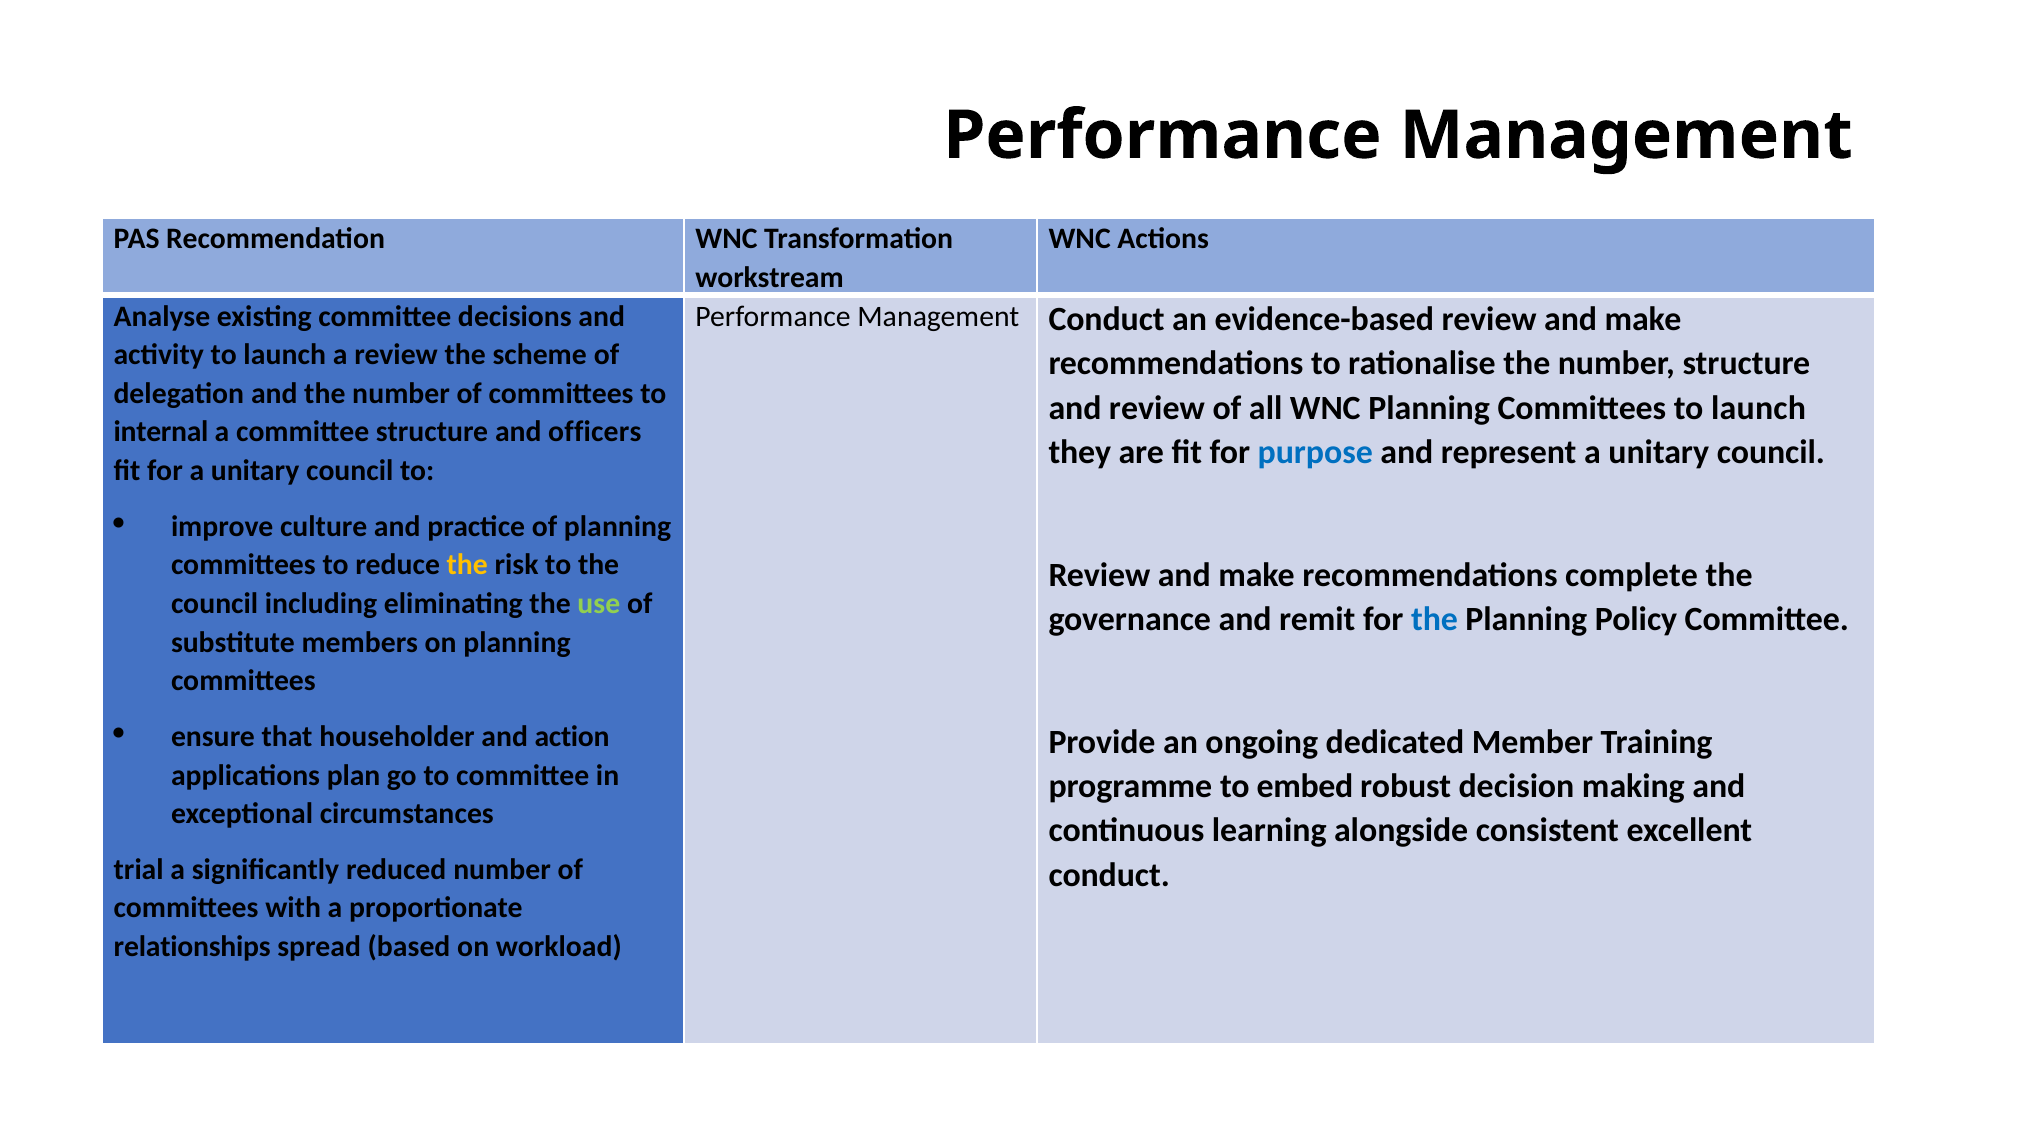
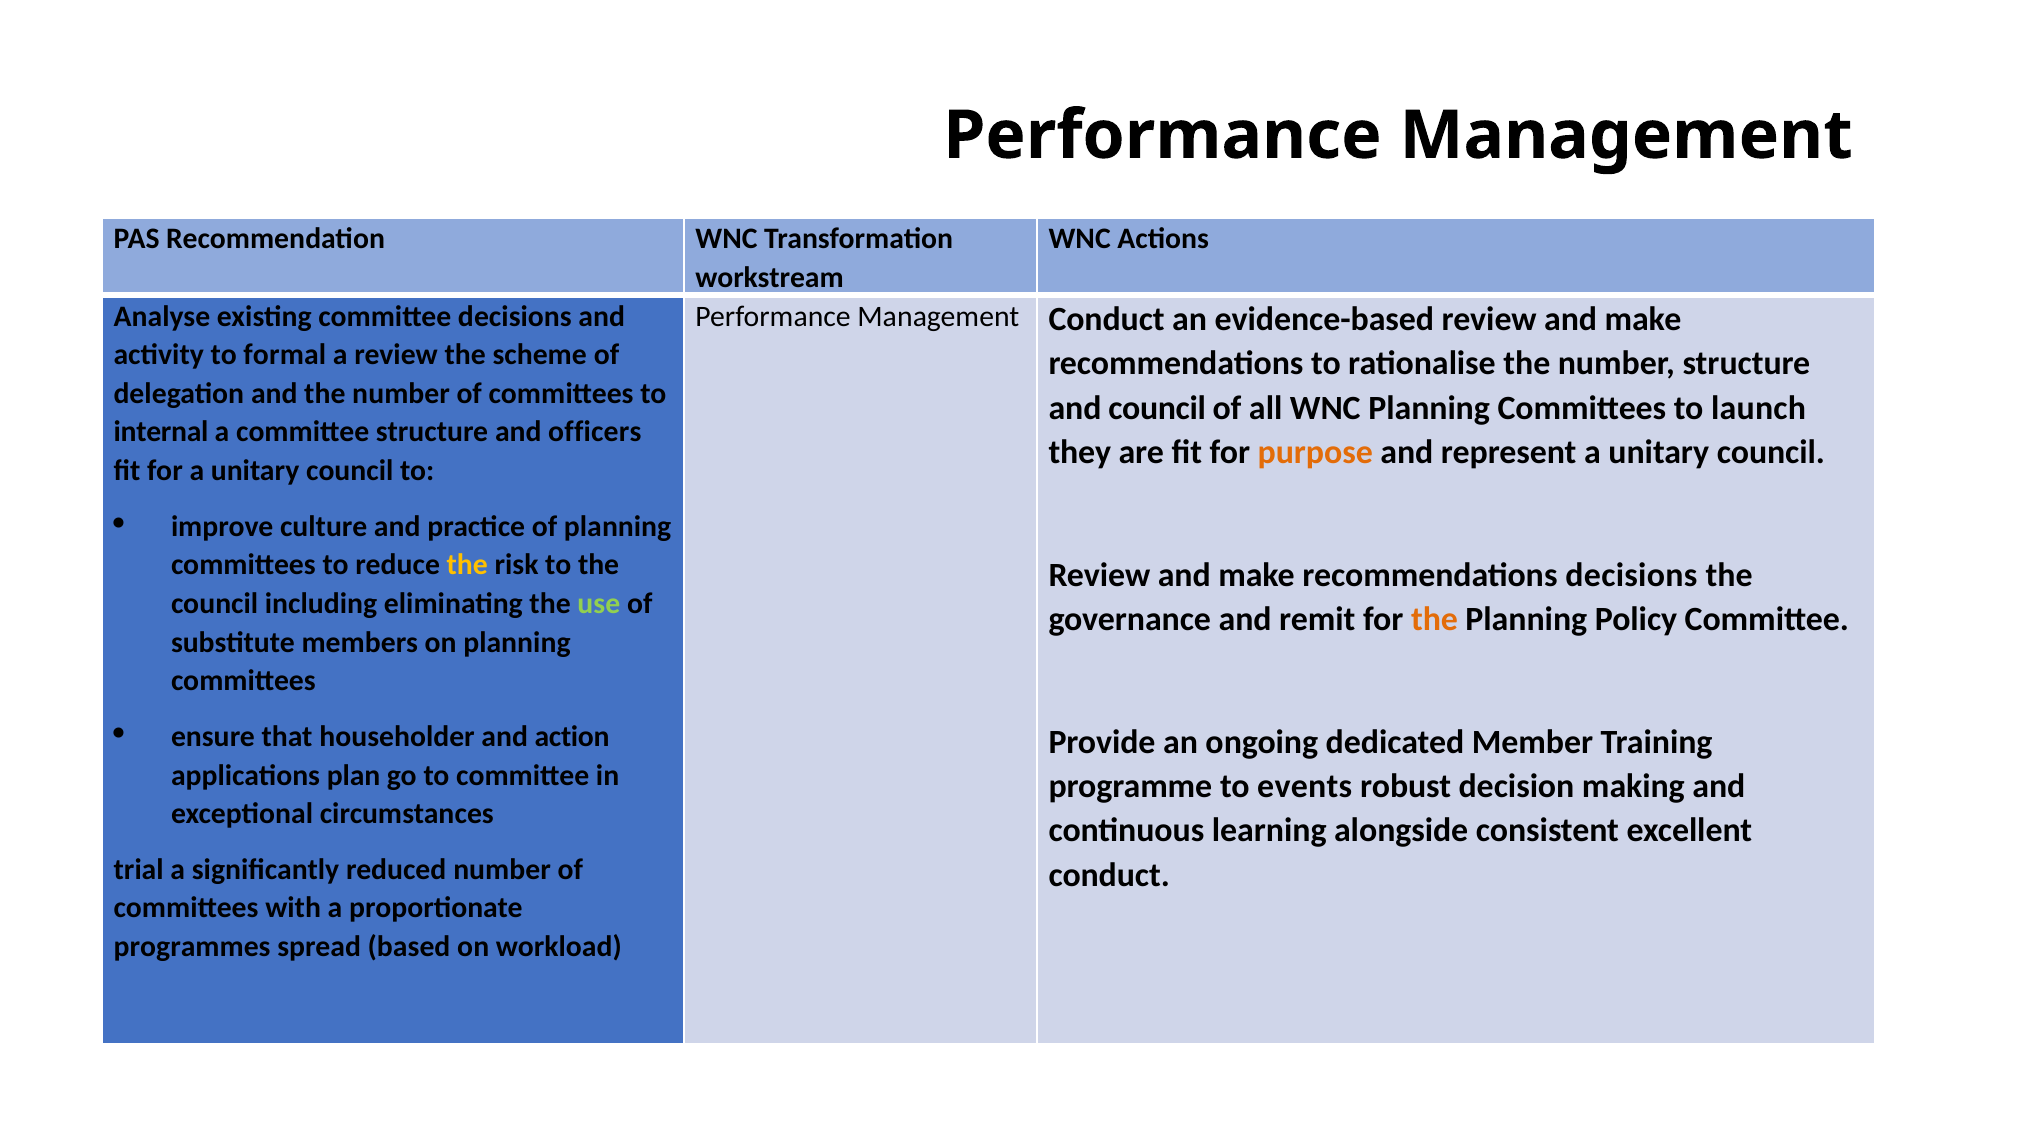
activity to launch: launch -> formal (285, 355)
and review: review -> council (1157, 408)
purpose colour: blue -> orange (1315, 452)
recommendations complete: complete -> decisions (1631, 575)
the colour: blue -> orange (1435, 619)
embed: embed -> events (1305, 786)
relationships: relationships -> programmes (192, 947)
